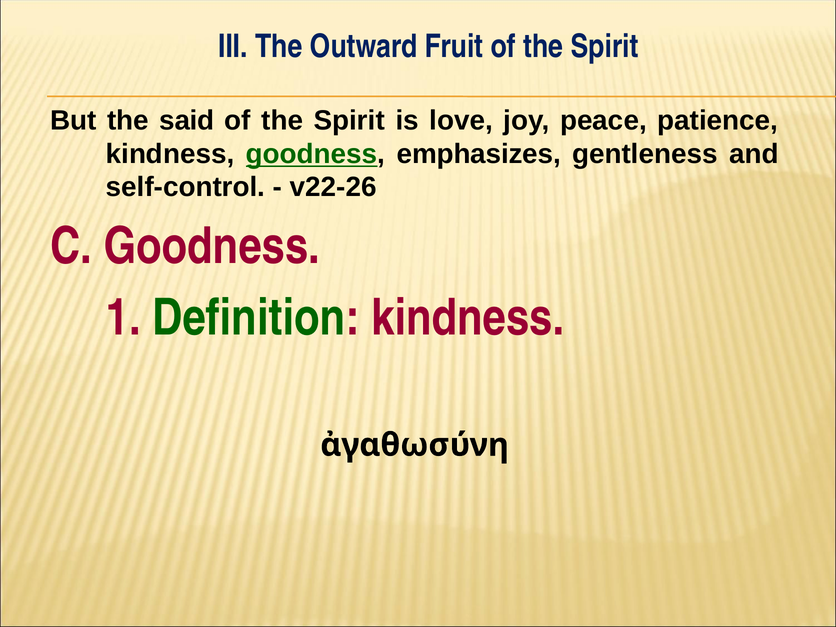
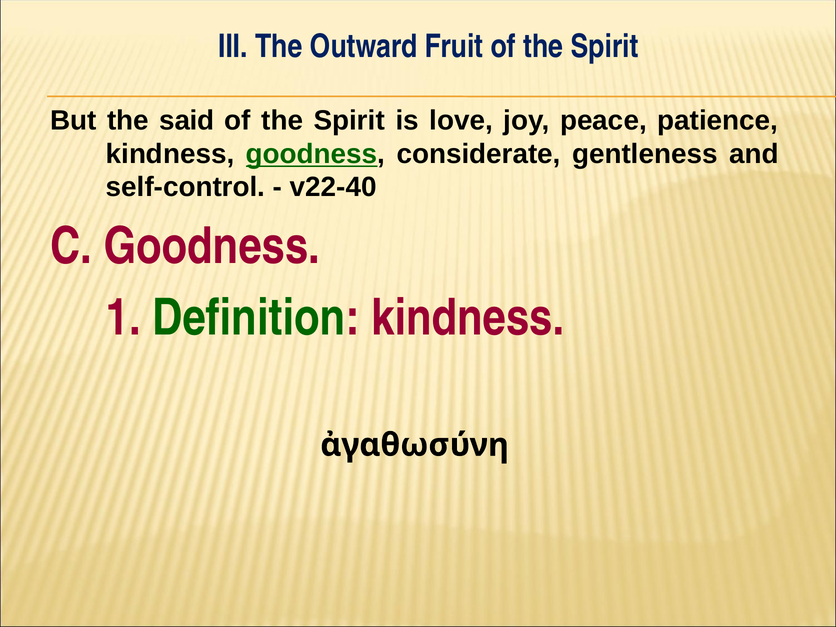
emphasizes: emphasizes -> considerate (479, 154)
v22-26: v22-26 -> v22-40 (333, 187)
